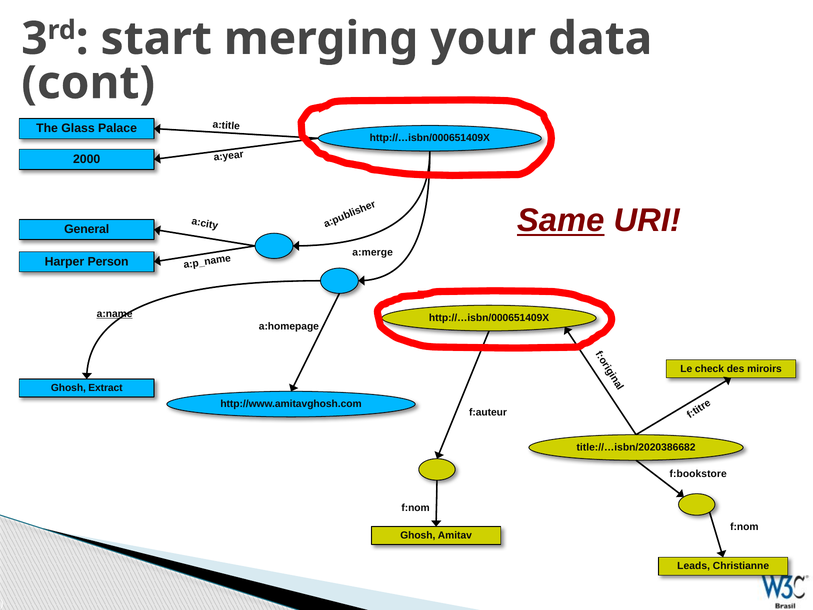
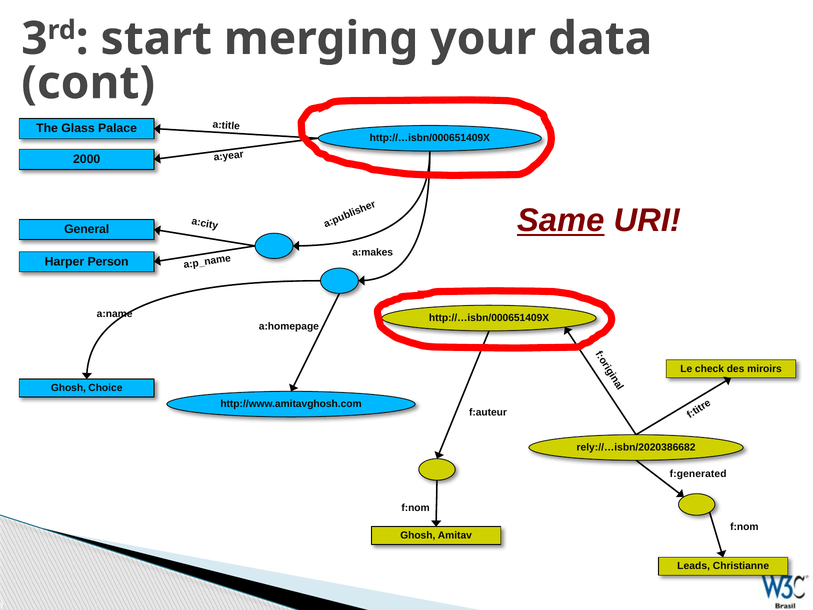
a:merge: a:merge -> a:makes (373, 252)
a:name underline: present -> none (115, 314)
Extract: Extract -> Choice (105, 388)
title://…isbn/2020386682: title://…isbn/2020386682 -> rely://…isbn/2020386682 (636, 447)
f:bookstore: f:bookstore -> f:generated (698, 474)
